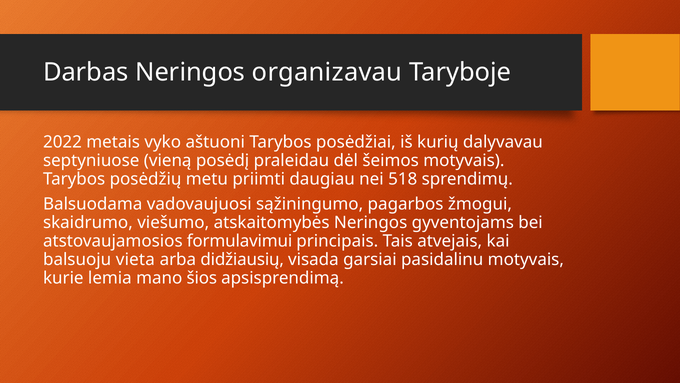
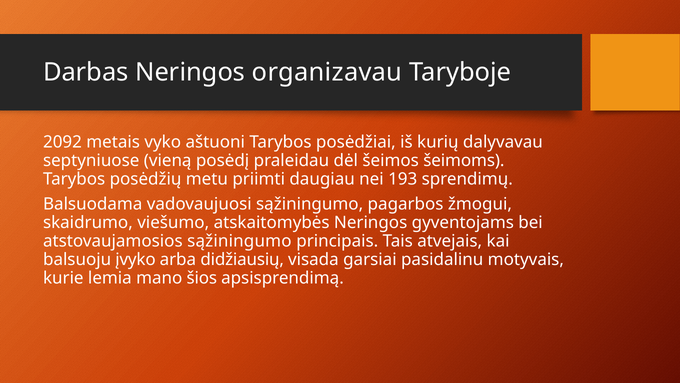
2022: 2022 -> 2092 (62, 142)
šeimos motyvais: motyvais -> šeimoms (464, 160)
518: 518 -> 193 (403, 179)
atstovaujamosios formulavimui: formulavimui -> sąžiningumo (239, 241)
vieta: vieta -> įvyko (135, 259)
